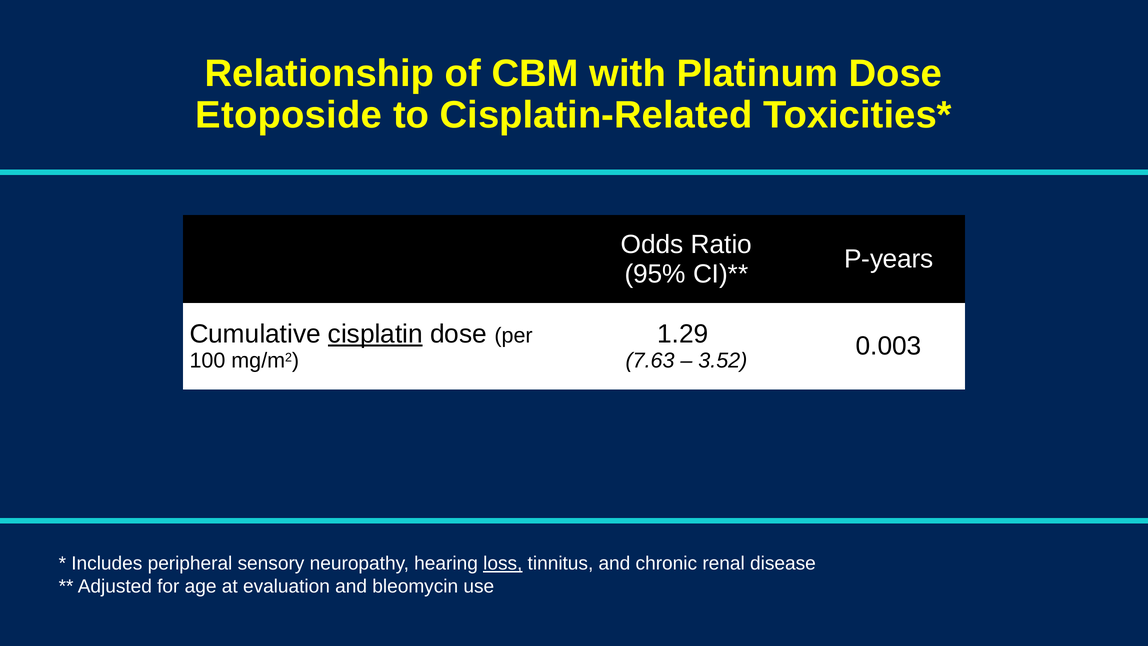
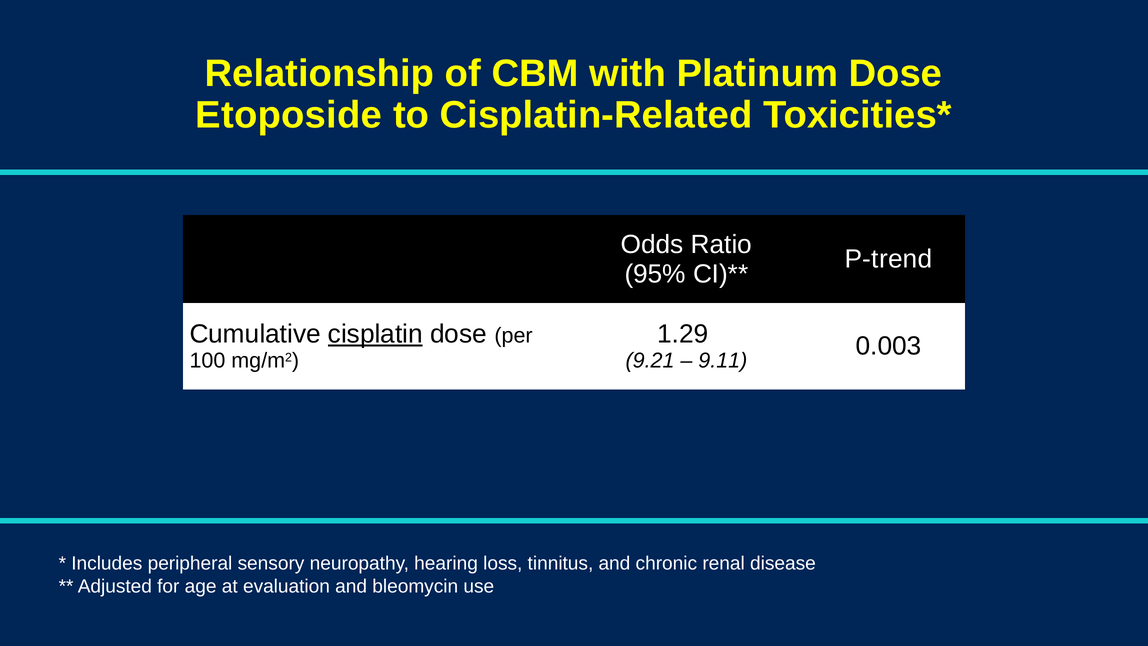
P-years: P-years -> P-trend (889, 259)
7.63: 7.63 -> 9.21 (650, 361)
3.52: 3.52 -> 9.11 (723, 361)
loss underline: present -> none (503, 563)
